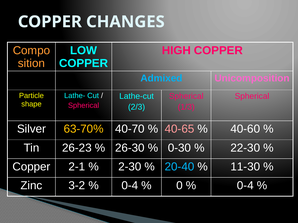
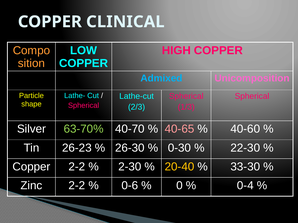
CHANGES: CHANGES -> CLINICAL (125, 22)
63-70% colour: yellow -> light green (84, 129)
Copper 2-1: 2-1 -> 2-2 (77, 167)
20-40 colour: light blue -> yellow (180, 167)
11-30: 11-30 -> 33-30 (245, 167)
Zinc 3-2: 3-2 -> 2-2 (77, 186)
0-4: 0-4 -> 0-6 (130, 186)
